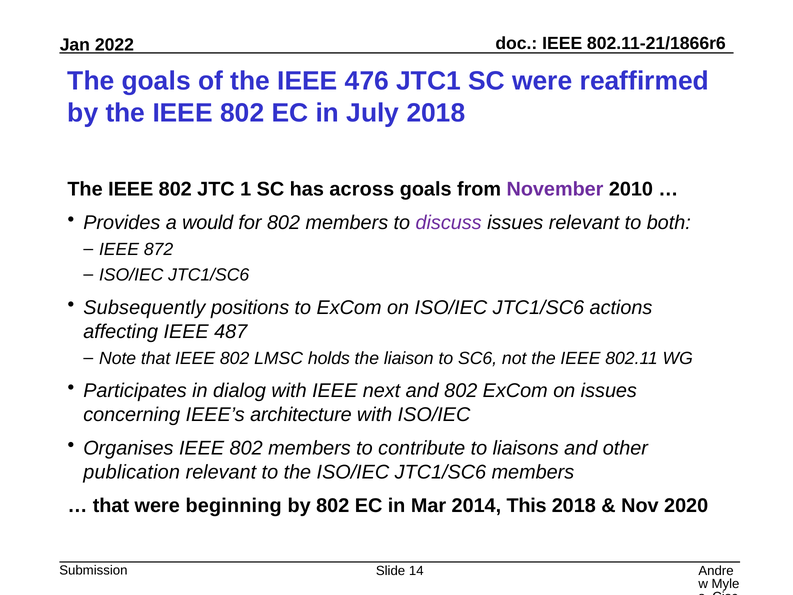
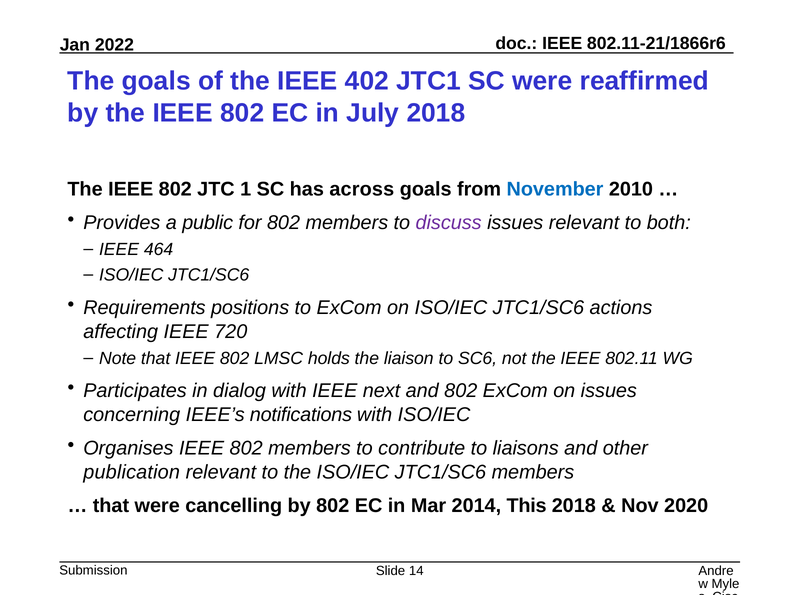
476: 476 -> 402 (367, 81)
November colour: purple -> blue (555, 189)
would: would -> public (208, 223)
872: 872 -> 464 (159, 250)
Subsequently: Subsequently -> Requirements (144, 308)
487: 487 -> 720 (231, 331)
architecture: architecture -> notifications (301, 414)
beginning: beginning -> cancelling (234, 506)
